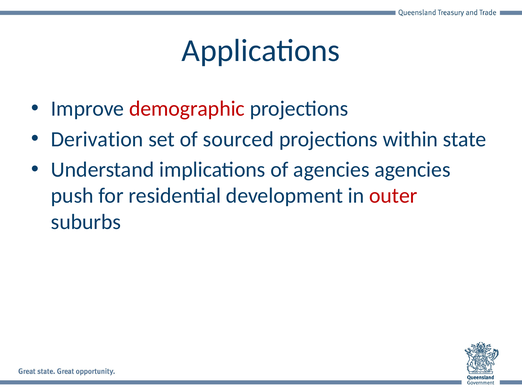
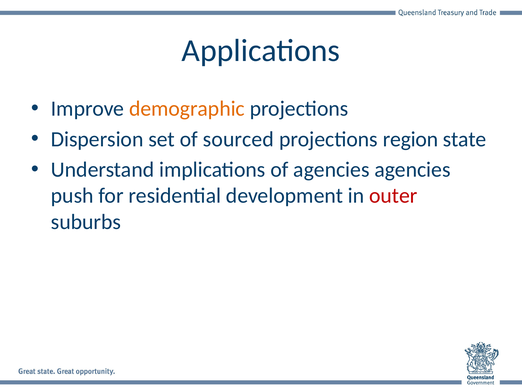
demographic colour: red -> orange (187, 109)
Derivation: Derivation -> Dispersion (97, 139)
within: within -> region (410, 139)
